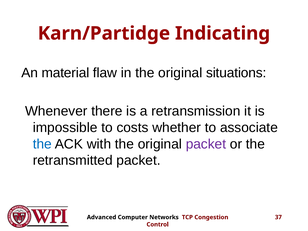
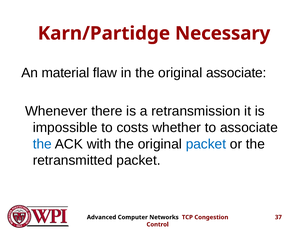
Indicating: Indicating -> Necessary (223, 33)
original situations: situations -> associate (236, 73)
packet colour: purple -> blue (206, 144)
